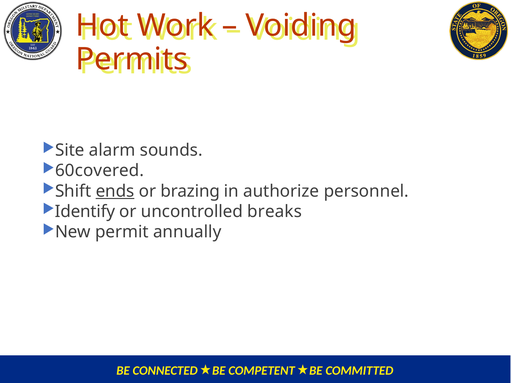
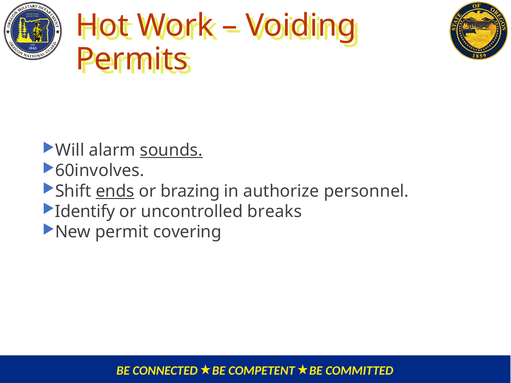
Site: Site -> Will (70, 150)
sounds underline: none -> present (171, 150)
60covered: 60covered -> 60involves (100, 171)
annually: annually -> covering (187, 232)
